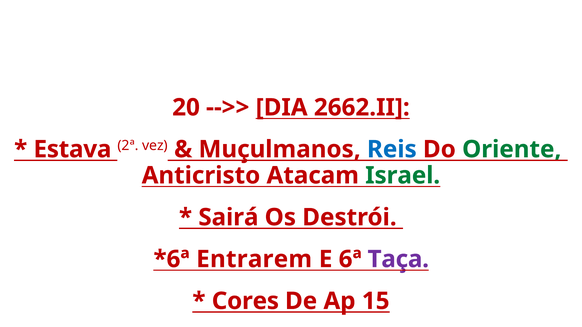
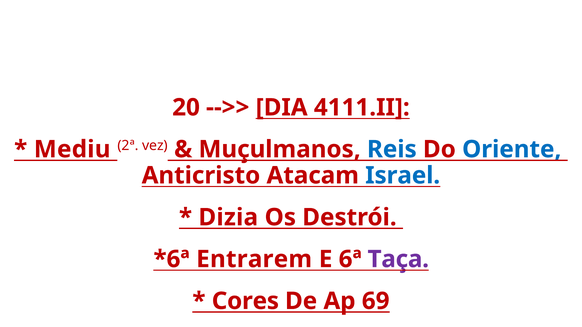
2662.II: 2662.II -> 4111.II (362, 108)
Estava: Estava -> Mediu (72, 149)
Oriente colour: green -> blue (512, 149)
Israel colour: green -> blue (403, 176)
Sairá: Sairá -> Dizia (228, 218)
15: 15 -> 69 (376, 301)
